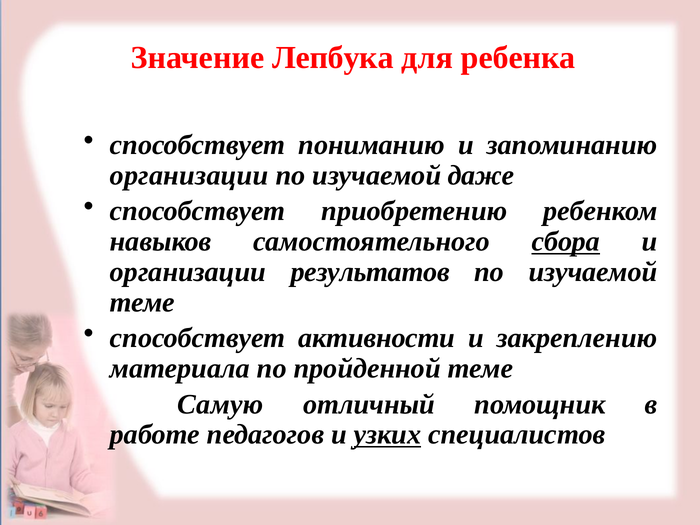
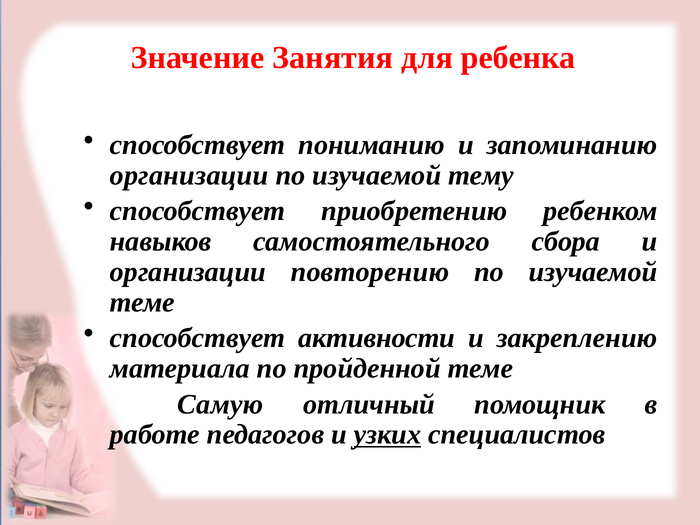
Лепбука: Лепбука -> Занятия (333, 58)
даже: даже -> тему (481, 175)
сбора underline: present -> none (566, 241)
результатов: результатов -> повторению (370, 272)
